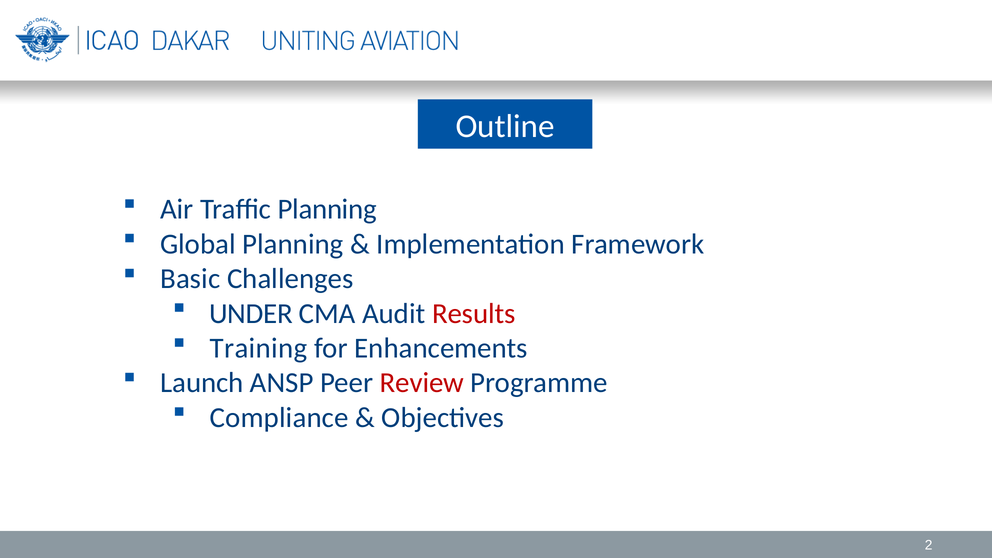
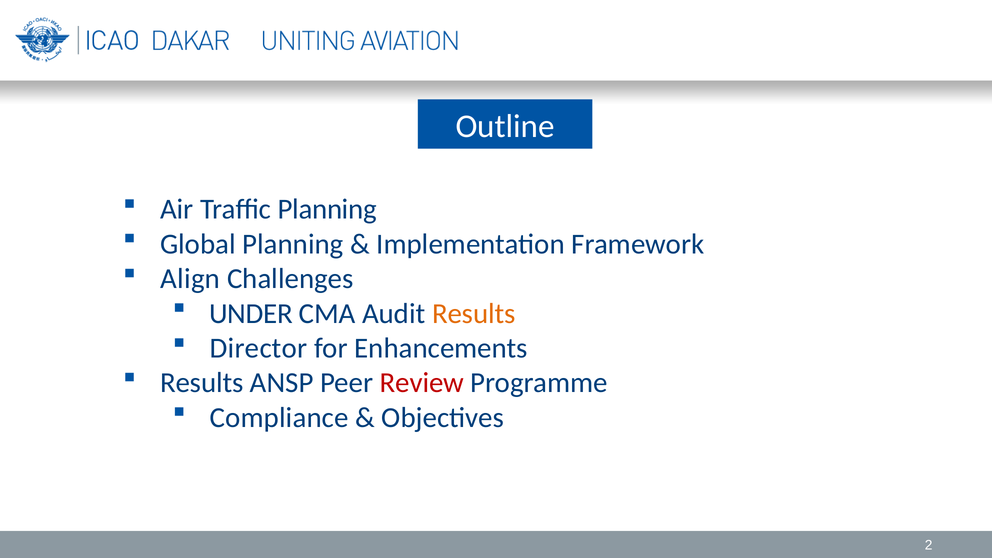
Basic: Basic -> Align (190, 279)
Results colour: red -> orange (474, 313)
Training: Training -> Director (259, 348)
Launch: Launch -> Results (202, 383)
